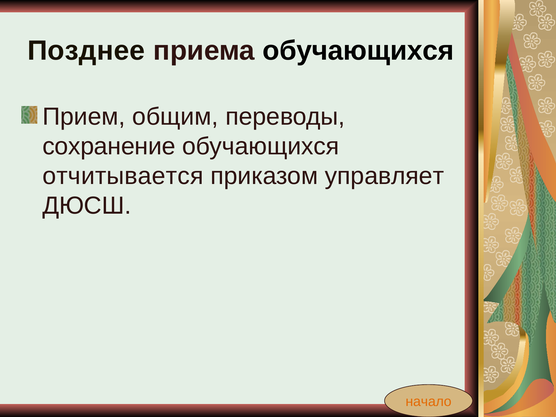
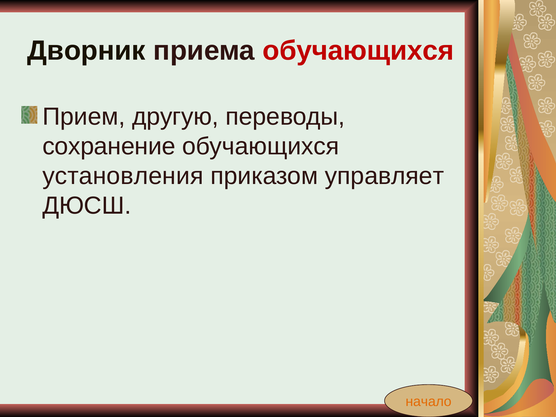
Позднее: Позднее -> Дворник (86, 50)
обучающихся colour: black -> red (358, 50)
общим: общим -> другую (175, 117)
отчитывается: отчитывается -> установления (123, 176)
